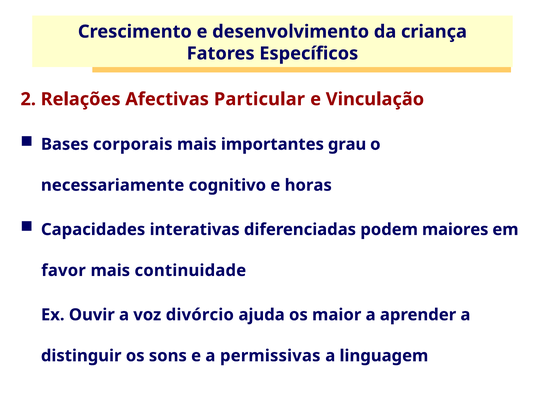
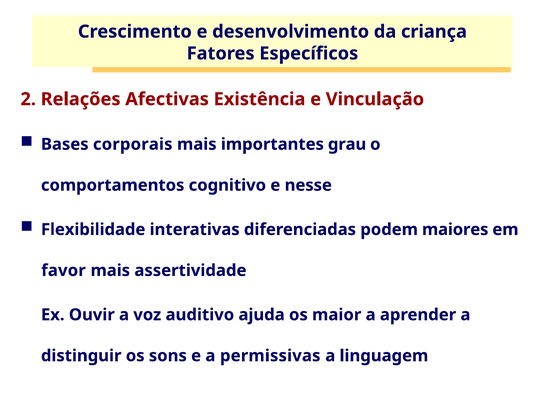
Particular: Particular -> Existência (260, 99)
necessariamente: necessariamente -> comportamentos (113, 185)
horas: horas -> nesse (308, 185)
Capacidades: Capacidades -> Flexibilidade (93, 230)
continuidade: continuidade -> assertividade (190, 271)
divórcio: divórcio -> auditivo (200, 315)
